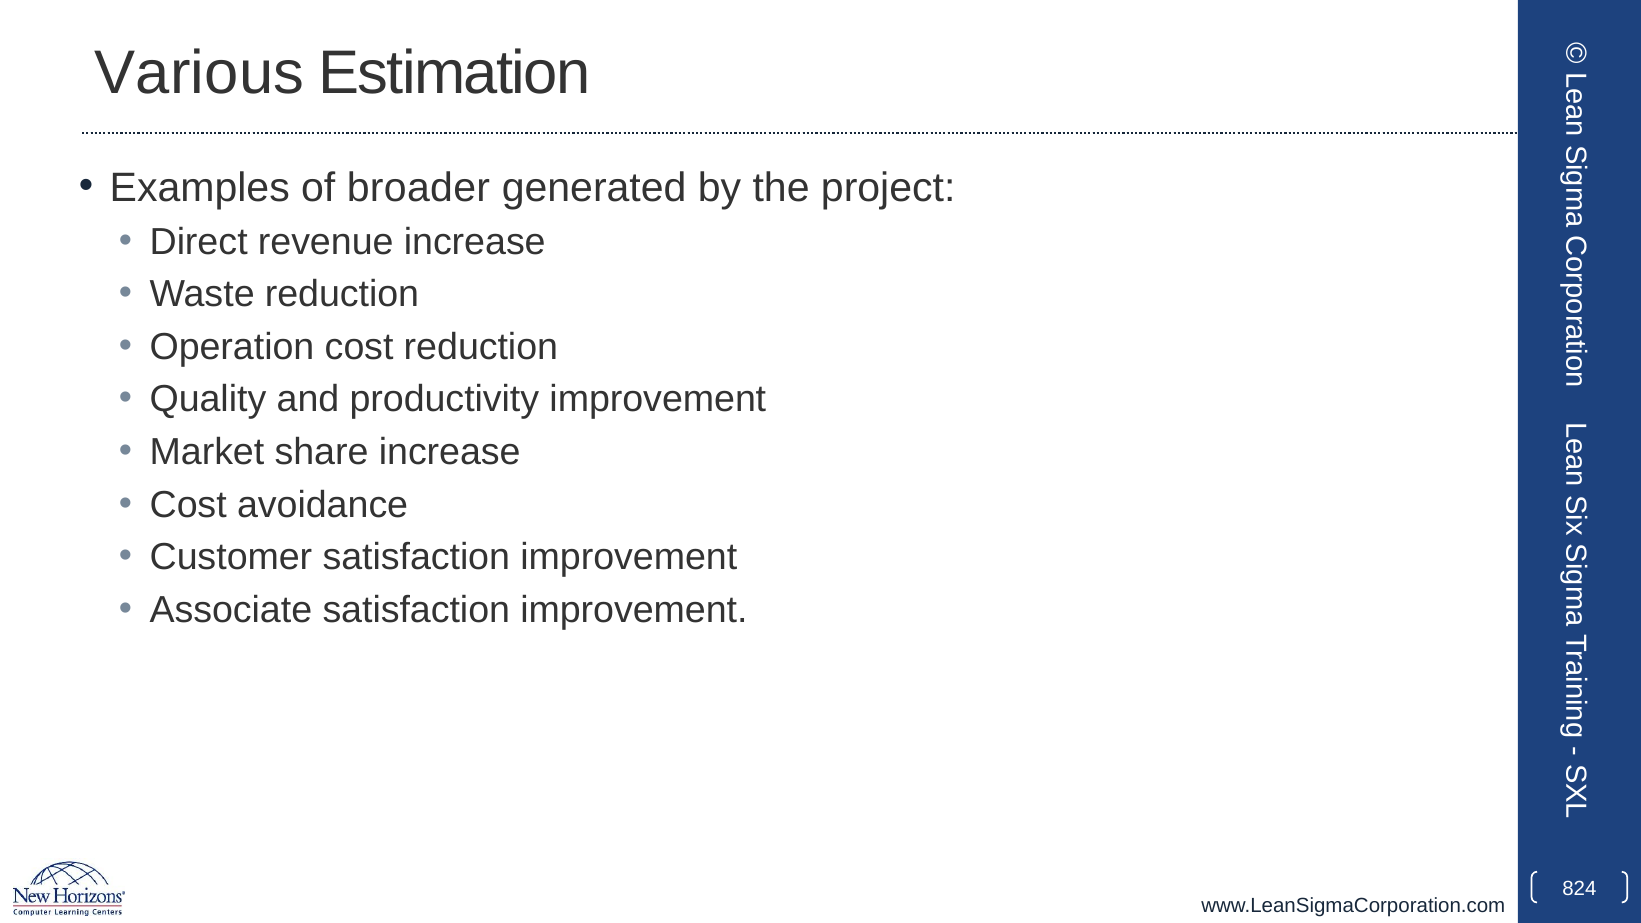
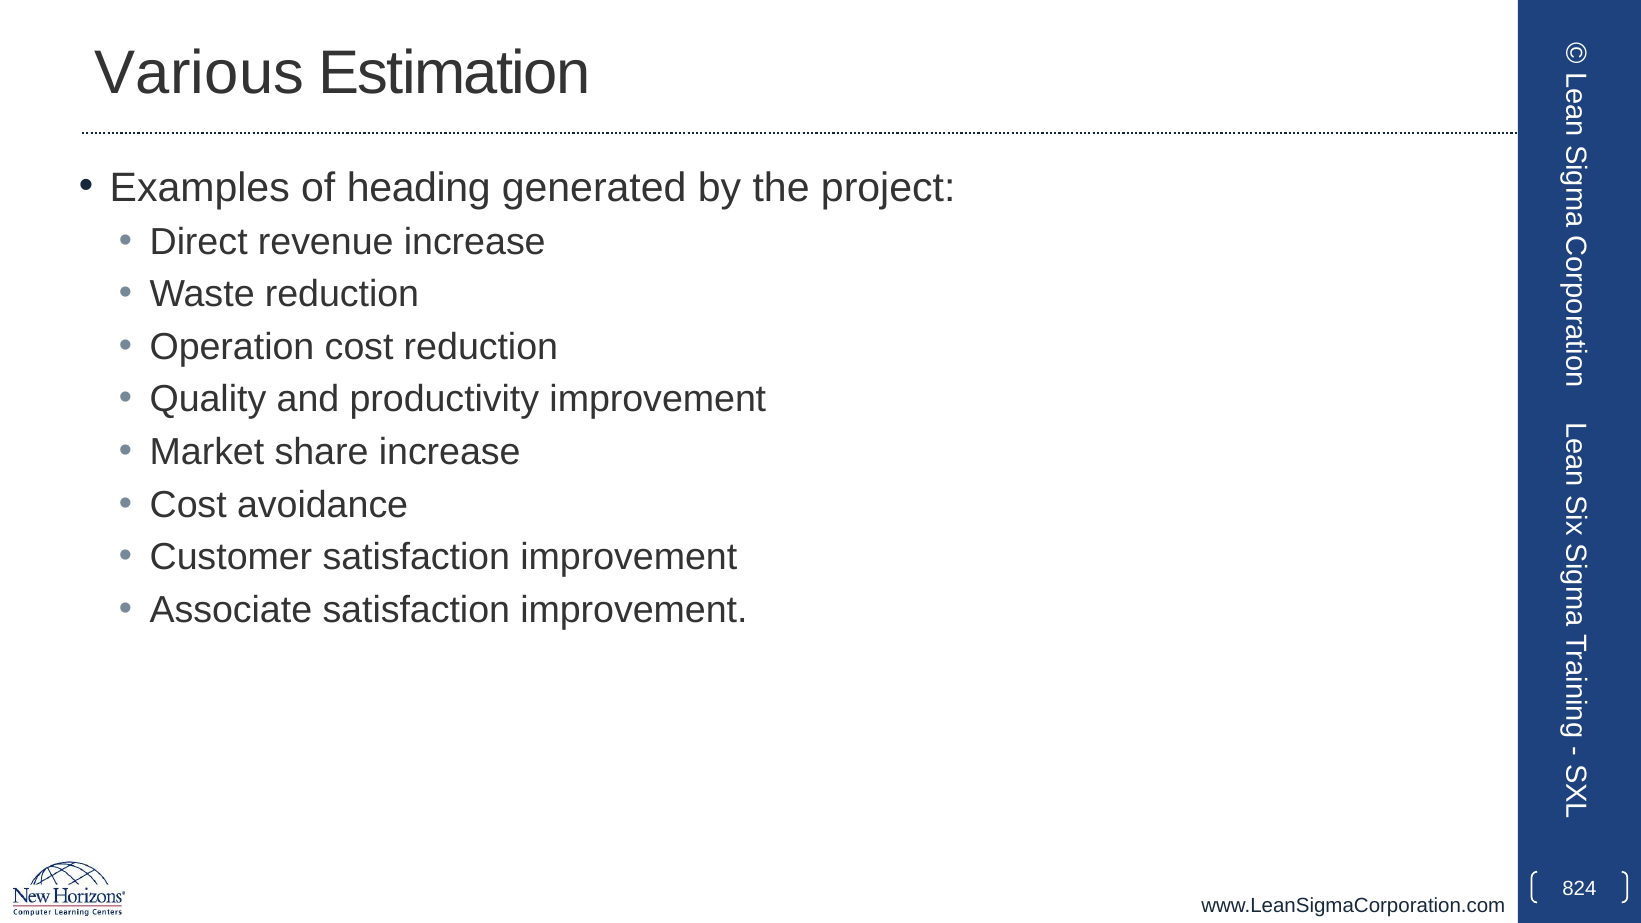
broader: broader -> heading (419, 187)
